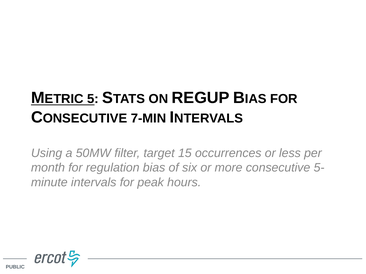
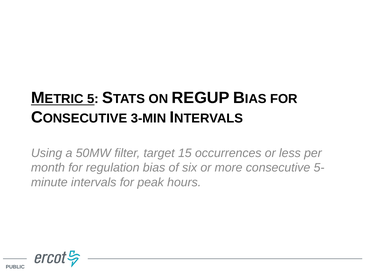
7-MIN: 7-MIN -> 3-MIN (148, 119)
